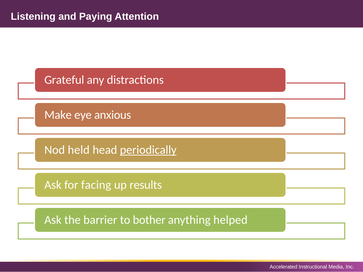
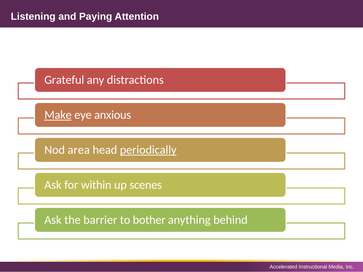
Make underline: none -> present (58, 115)
held: held -> area (79, 150)
facing: facing -> within (96, 185)
results: results -> scenes (146, 185)
helped: helped -> behind (230, 220)
